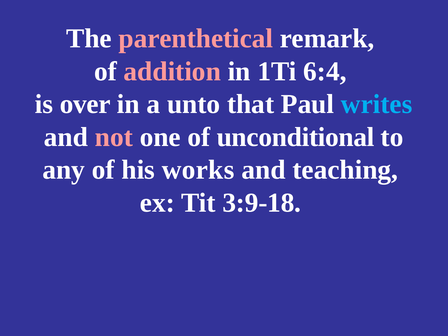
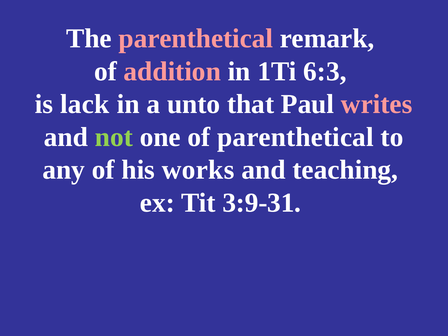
6:4: 6:4 -> 6:3 (325, 71)
over: over -> lack (85, 104)
writes colour: light blue -> pink (377, 104)
not colour: pink -> light green (114, 137)
of unconditional: unconditional -> parenthetical (295, 137)
3:9-18: 3:9-18 -> 3:9-31 (262, 203)
